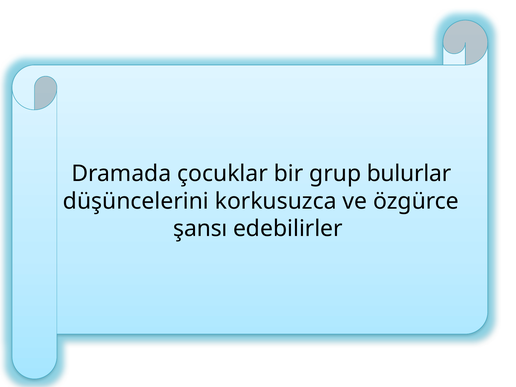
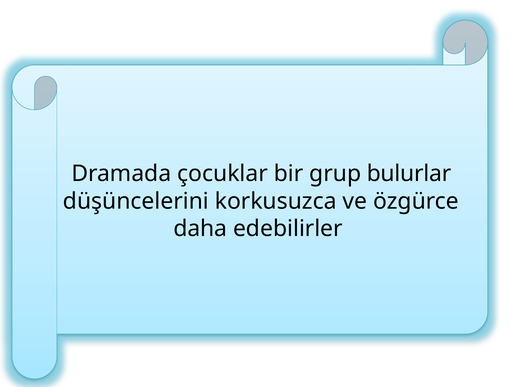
şansı: şansı -> daha (200, 229)
